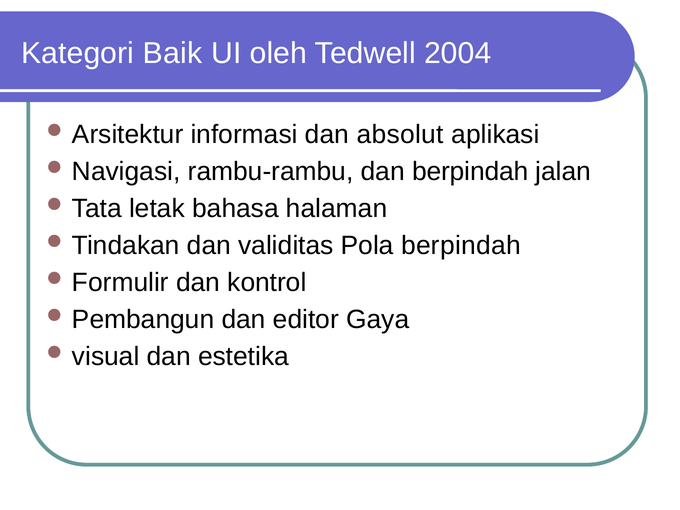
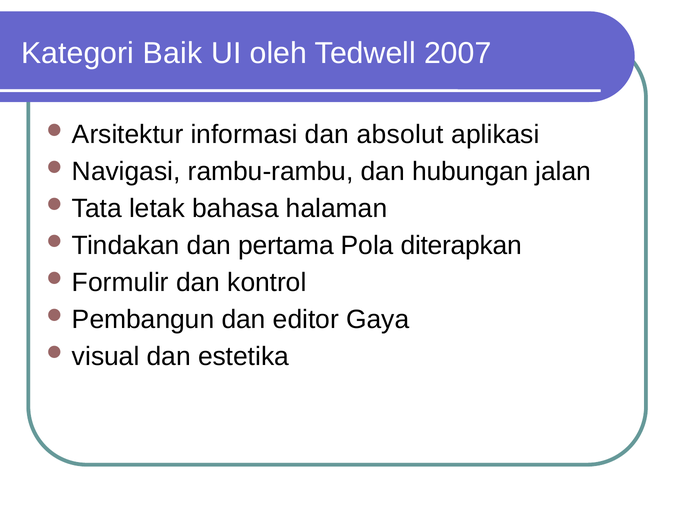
2004: 2004 -> 2007 (458, 53)
dan berpindah: berpindah -> hubungan (470, 171)
validitas: validitas -> pertama (286, 246)
Pola berpindah: berpindah -> diterapkan (461, 246)
